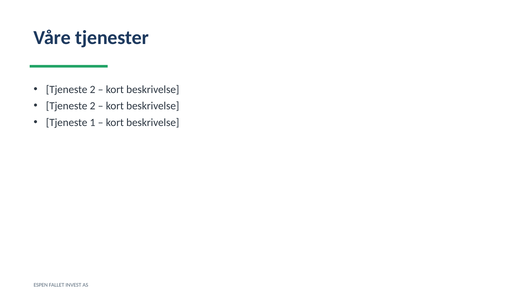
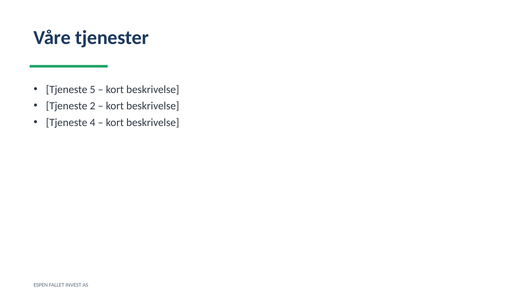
2: 2 -> 5 (93, 89)
1: 1 -> 4 (93, 122)
